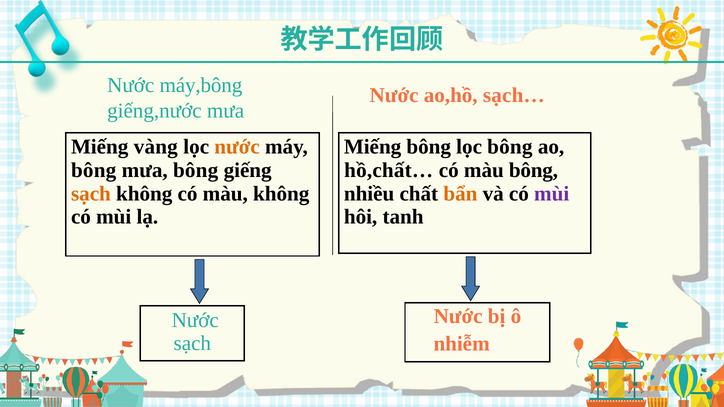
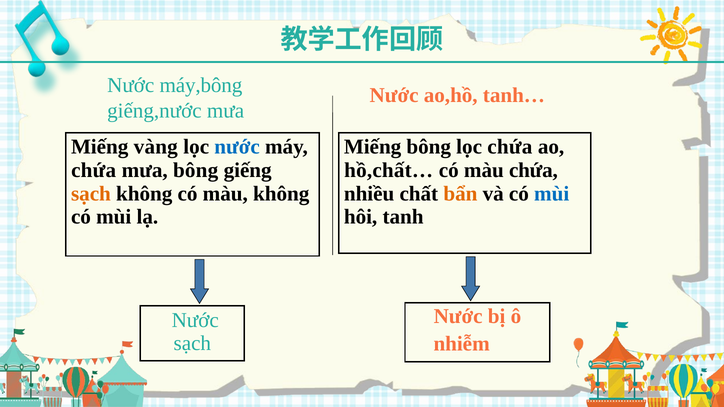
sạch…: sạch… -> tanh… (514, 96)
nước colour: orange -> blue (237, 147)
lọc bông: bông -> chứa (510, 147)
bông: bông -> chứa (94, 170)
màu bông: bông -> chứa (533, 170)
mùi colour: purple -> blue (552, 194)
